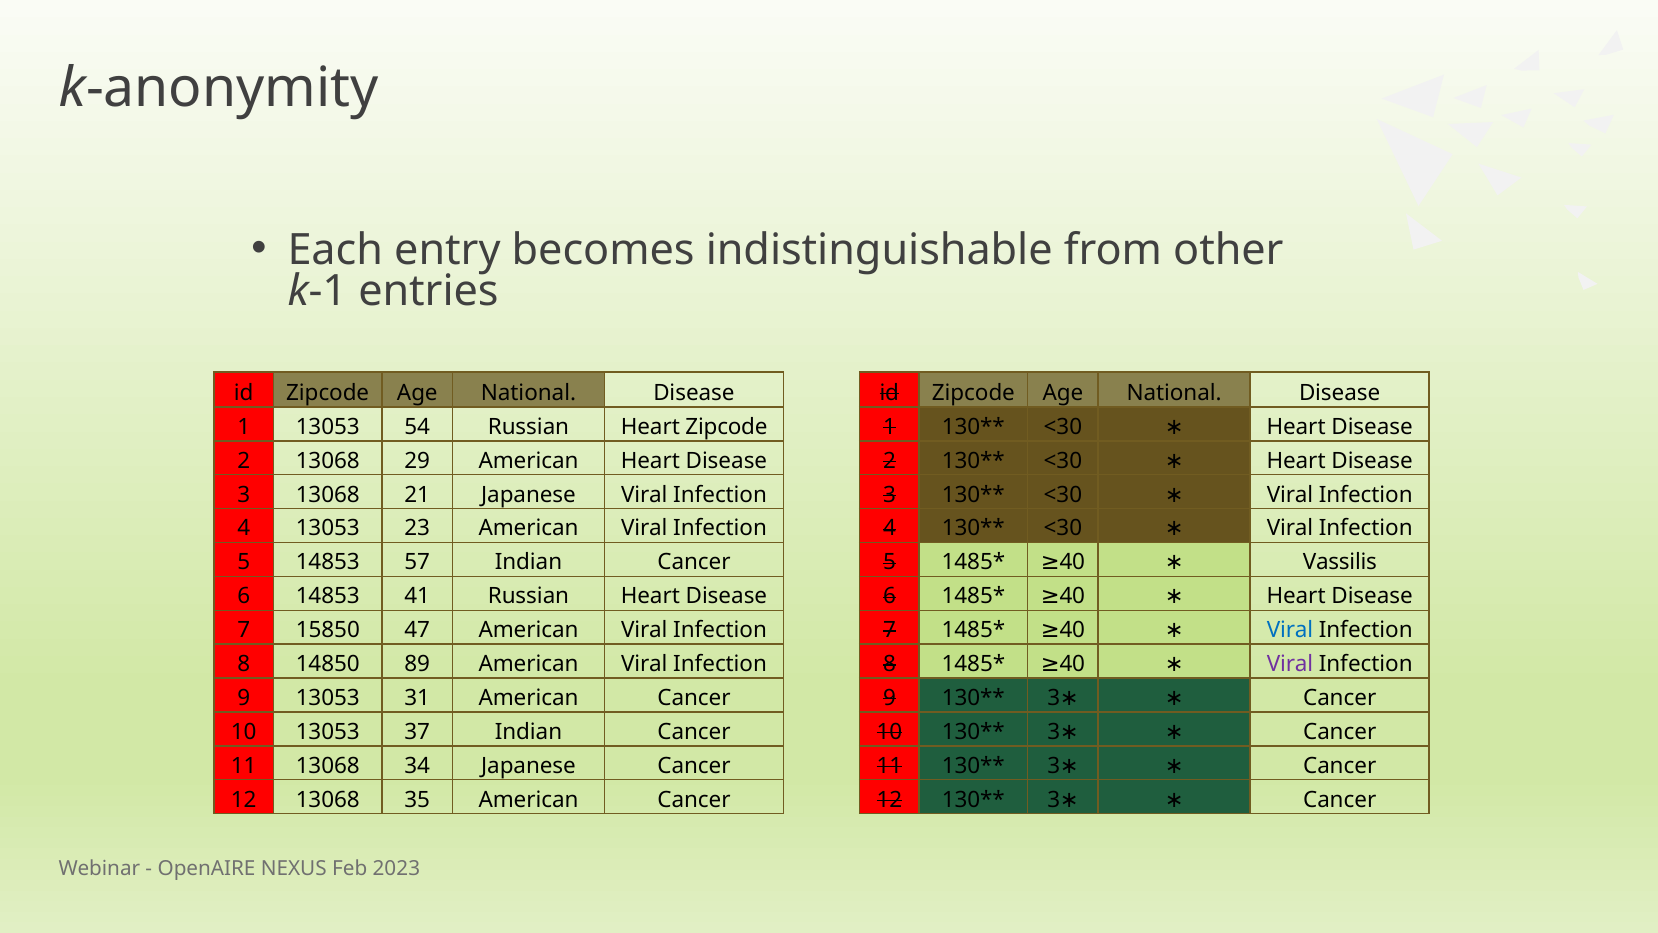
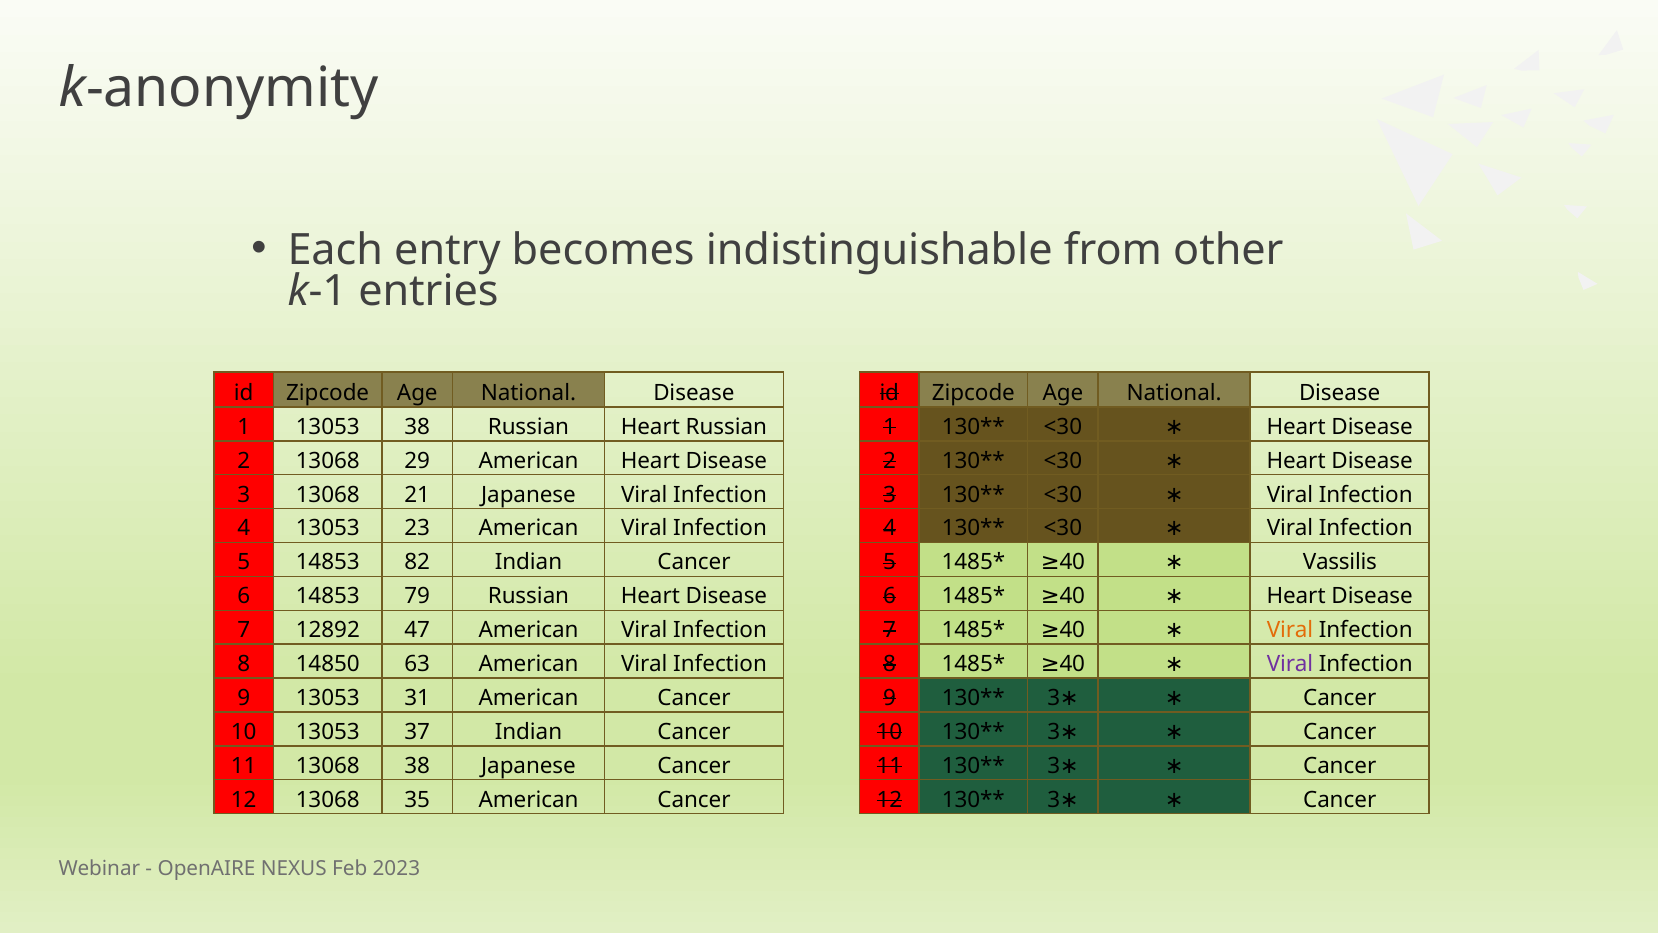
13053 54: 54 -> 38 (417, 427)
Heart Zipcode: Zipcode -> Russian (726, 427)
57: 57 -> 82 (417, 562)
41: 41 -> 79 (417, 596)
15850: 15850 -> 12892 (328, 630)
Viral colour: blue -> orange (1290, 630)
89: 89 -> 63 (417, 664)
13068 34: 34 -> 38 (417, 765)
